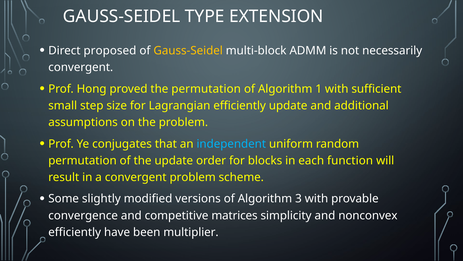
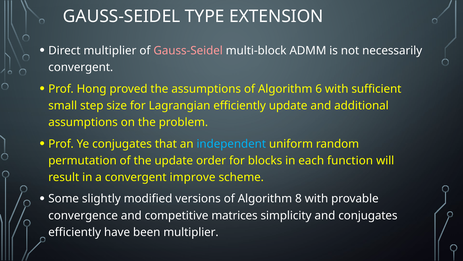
Direct proposed: proposed -> multiplier (110, 51)
Gauss-Seidel colour: yellow -> pink (188, 51)
the permutation: permutation -> assumptions (206, 89)
1: 1 -> 6 (319, 89)
convergent problem: problem -> improve (193, 177)
3: 3 -> 8 (298, 198)
and nonconvex: nonconvex -> conjugates (368, 215)
